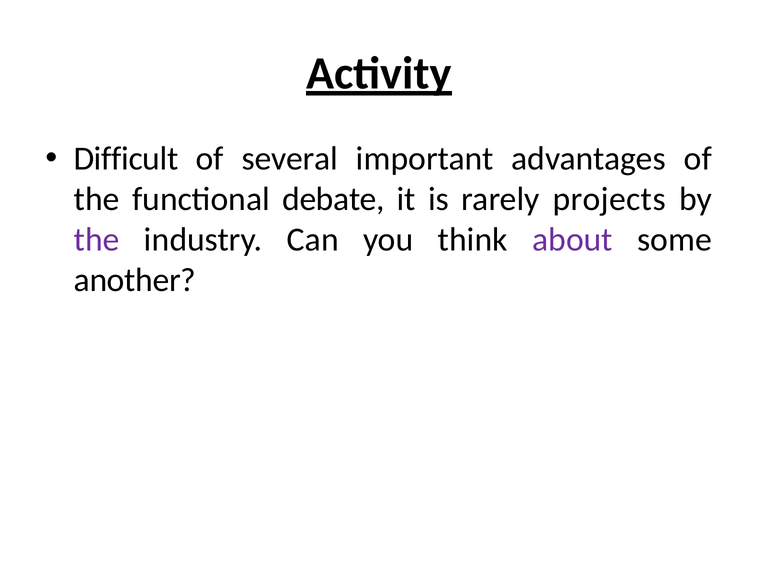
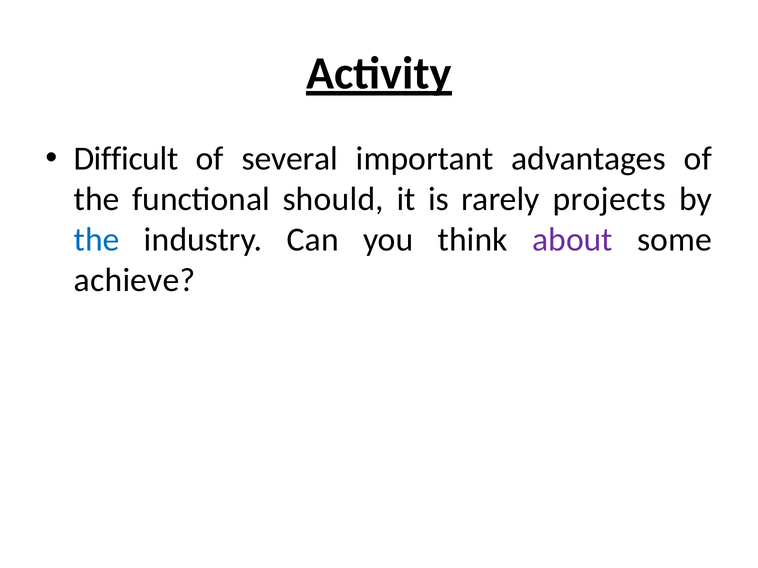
debate: debate -> should (333, 199)
the colour: purple -> blue (97, 240)
another: another -> achieve (135, 280)
